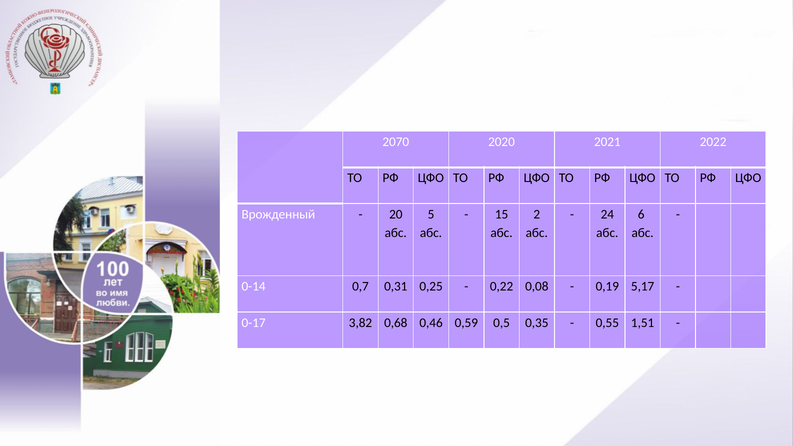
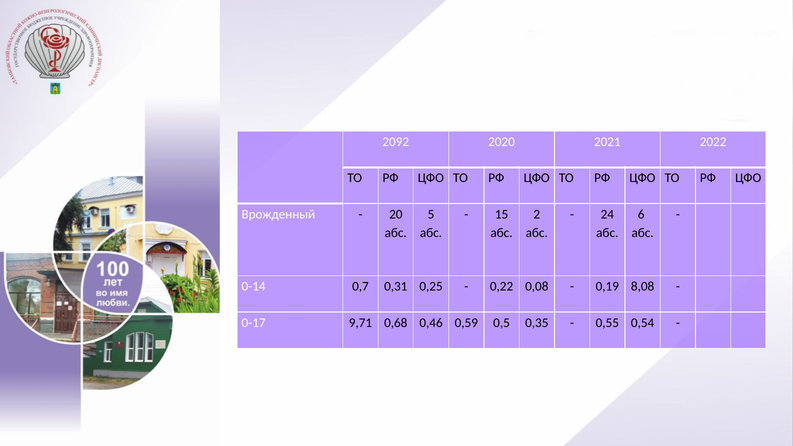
2070: 2070 -> 2092 (396, 142)
5,17: 5,17 -> 8,08 (643, 287)
3,82: 3,82 -> 9,71 (361, 323)
1,51: 1,51 -> 0,54 (643, 323)
